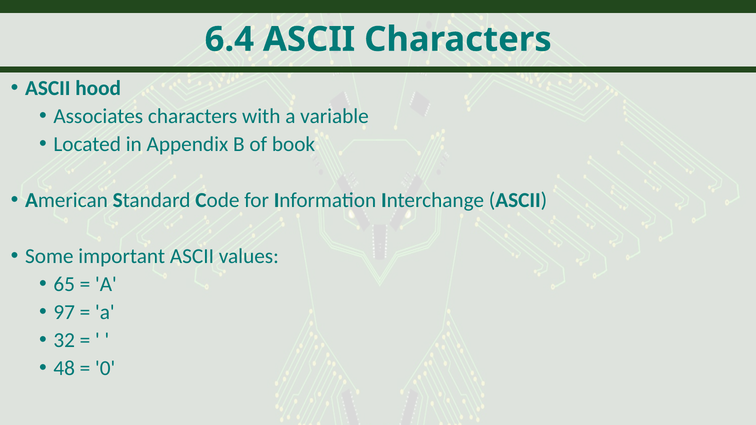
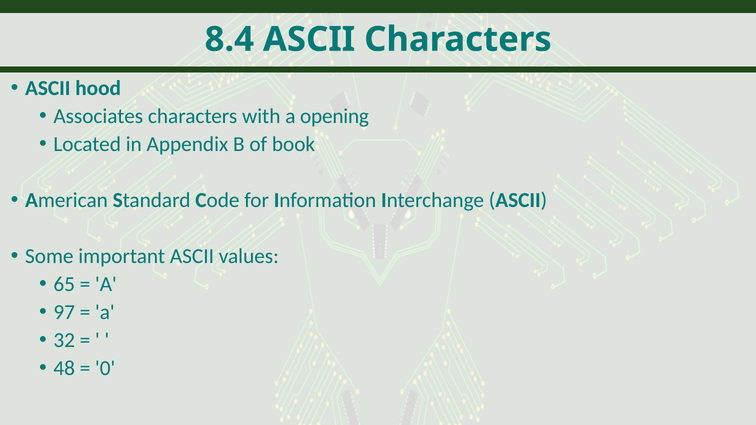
6.4: 6.4 -> 8.4 (229, 39)
variable: variable -> opening (335, 116)
